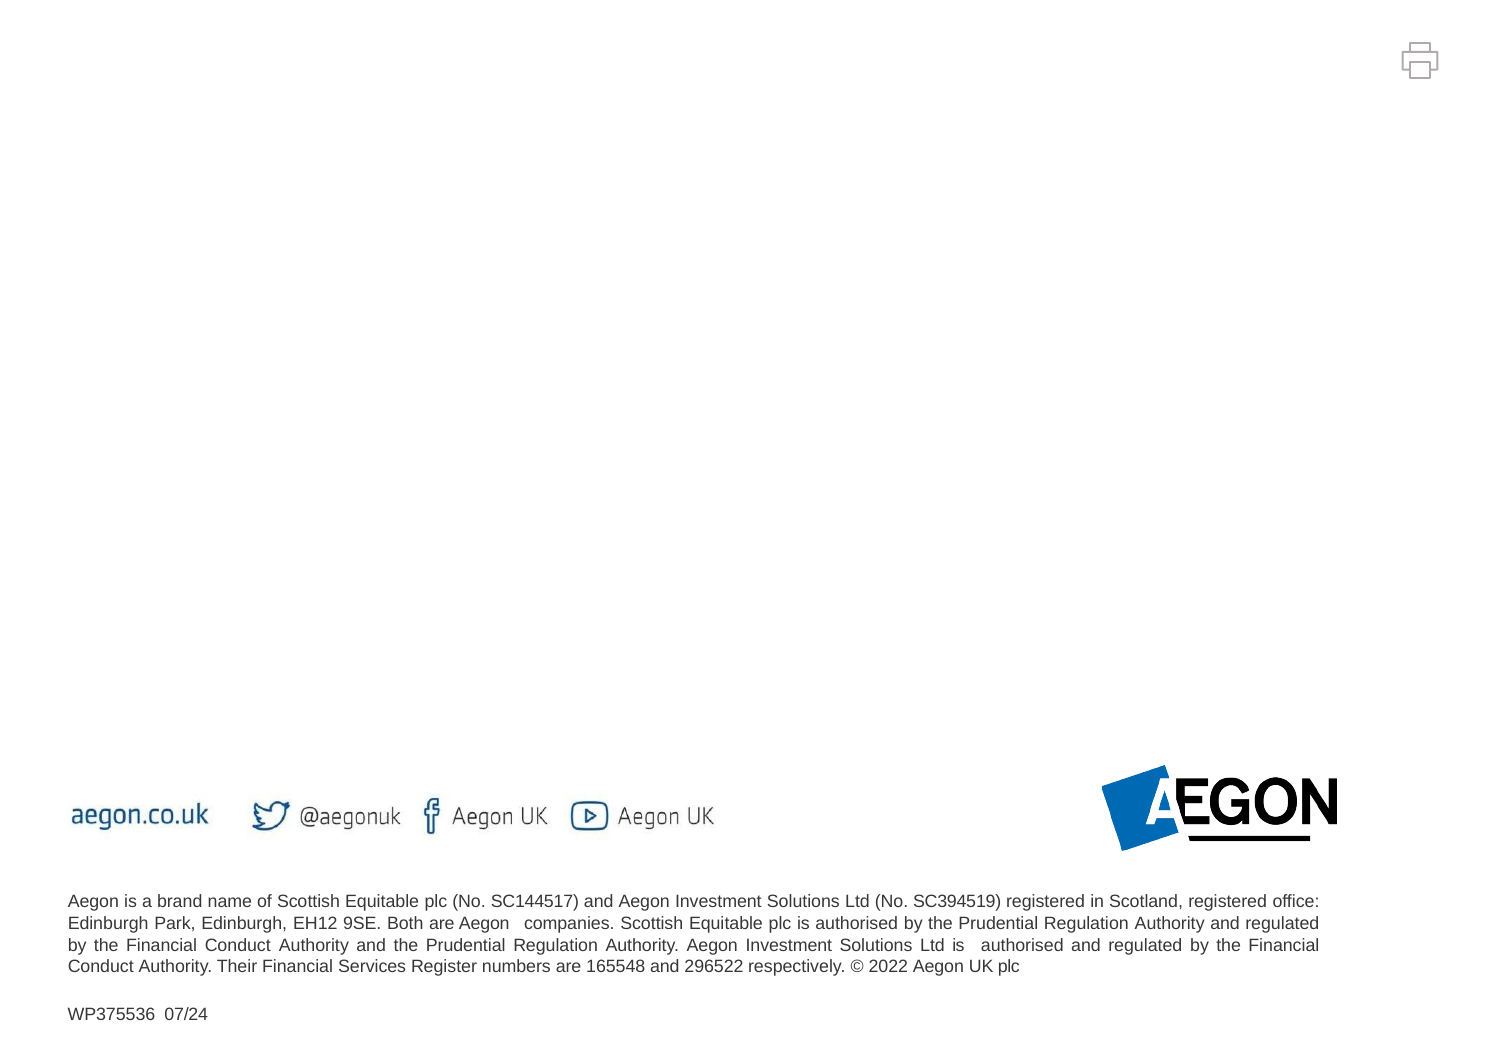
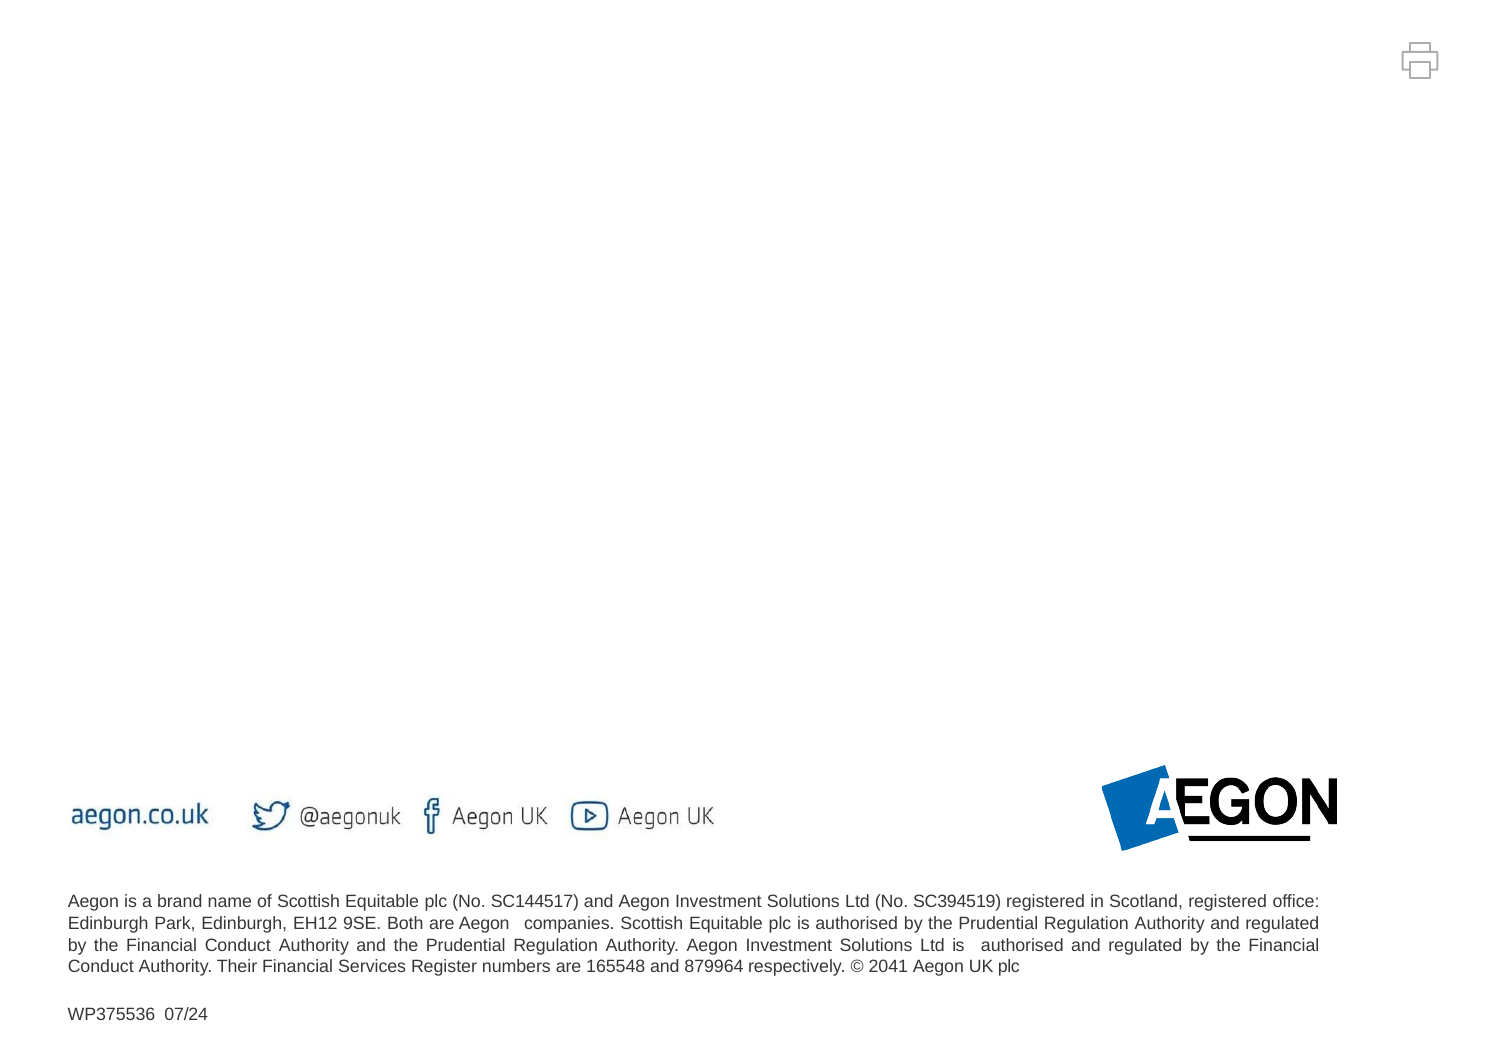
296522: 296522 -> 879964 (714, 967)
2022: 2022 -> 2041 (888, 967)
